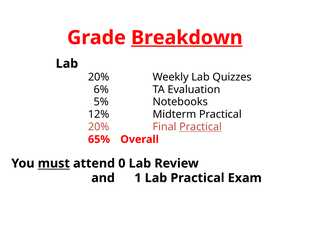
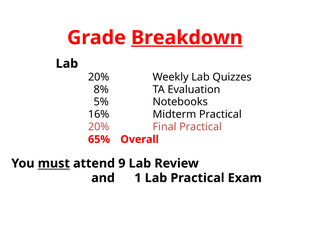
6%: 6% -> 8% (101, 90)
12%: 12% -> 16% (99, 115)
Practical underline: present -> none (201, 127)
0: 0 -> 9 (122, 164)
